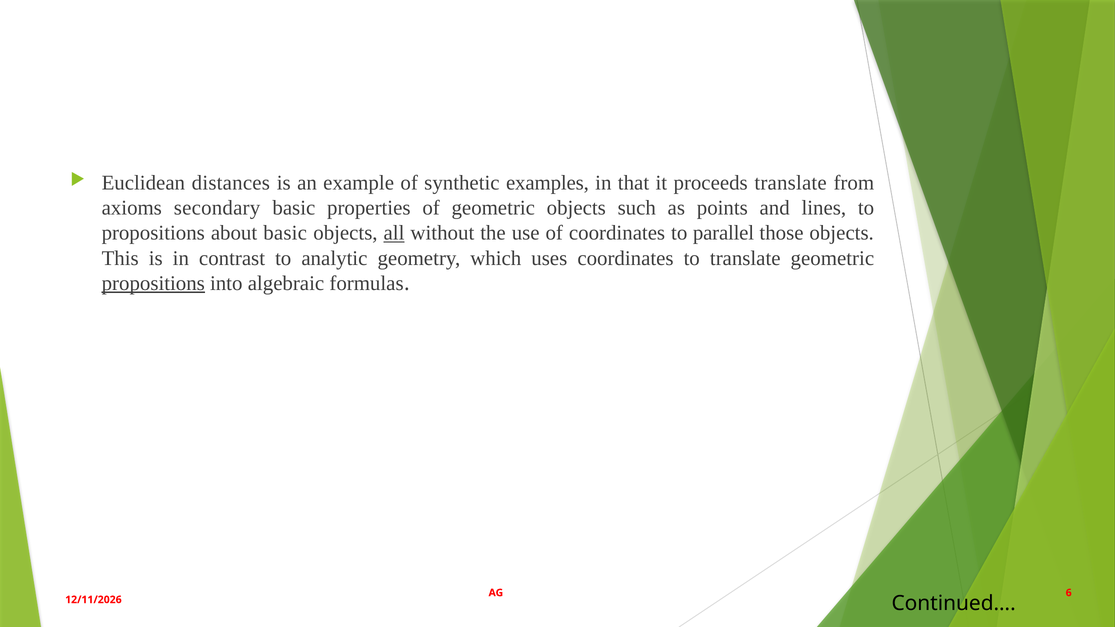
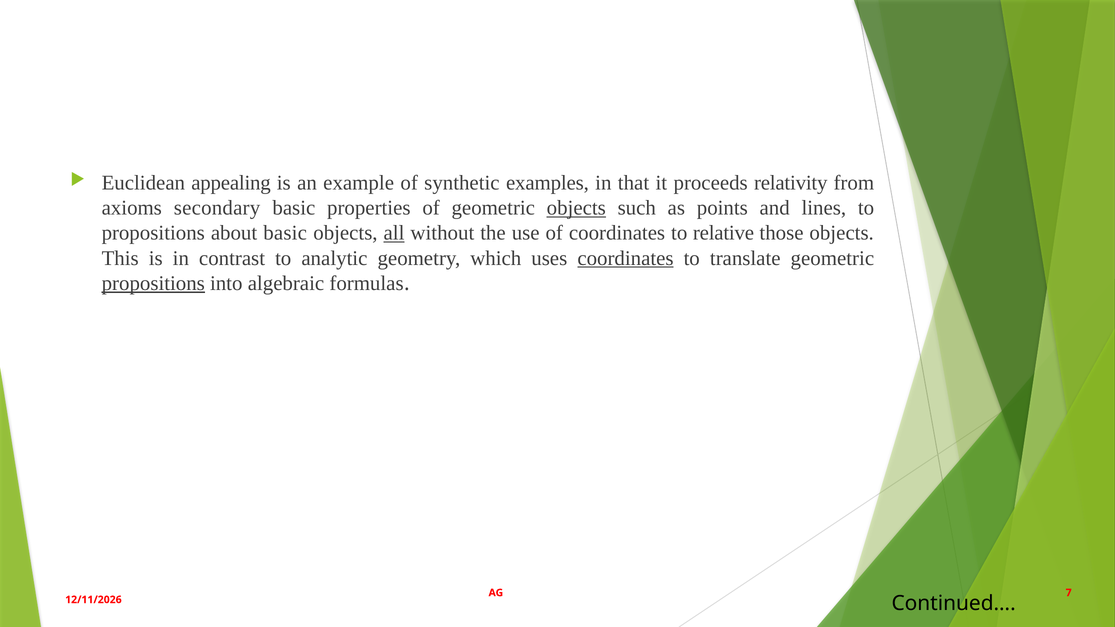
distances: distances -> appealing (231, 183)
proceeds translate: translate -> relativity (791, 183)
objects underline: none -> present (576, 208)
parallel: parallel -> relative (724, 233)
coordinates underline: none -> present (625, 258)
6: 6 -> 7 (1069, 593)
